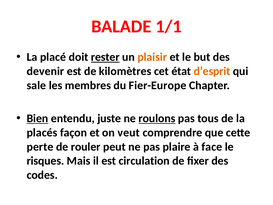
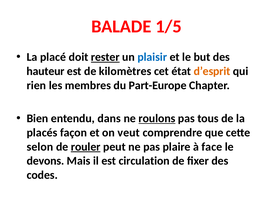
1/1: 1/1 -> 1/5 (169, 27)
plaisir colour: orange -> blue (152, 57)
devenir: devenir -> hauteur (45, 71)
sale: sale -> rien (36, 85)
Fier-Europe: Fier-Europe -> Part-Europe (158, 85)
Bien underline: present -> none (37, 118)
juste: juste -> dans (109, 118)
perte: perte -> selon (40, 147)
rouler underline: none -> present (86, 147)
risques: risques -> devons (45, 161)
